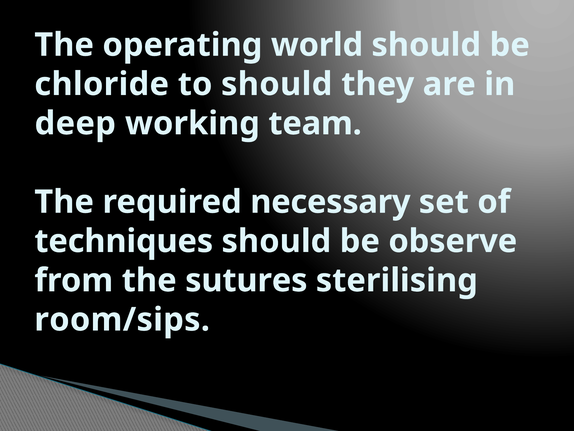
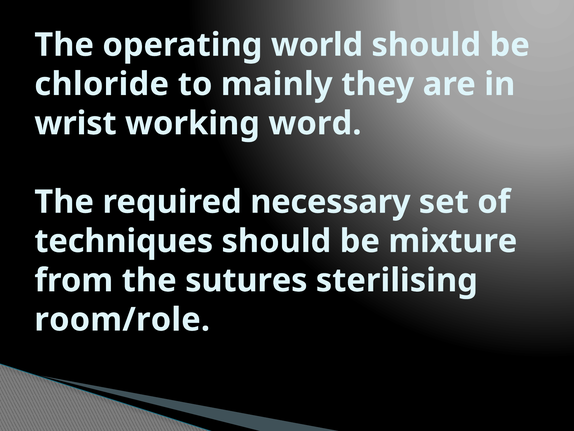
to should: should -> mainly (277, 84)
deep: deep -> wrist (75, 123)
team: team -> word (315, 123)
observe: observe -> mixture (453, 241)
room/sips: room/sips -> room/role (122, 319)
